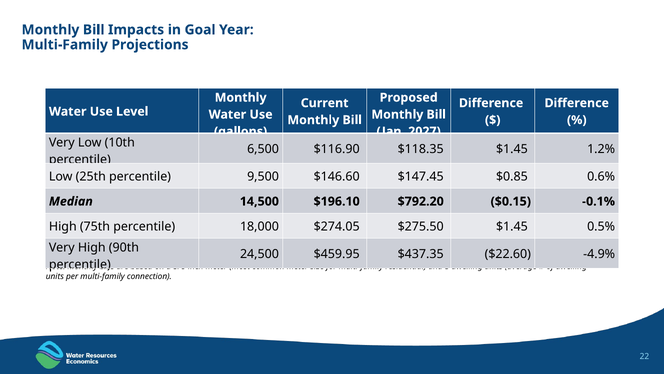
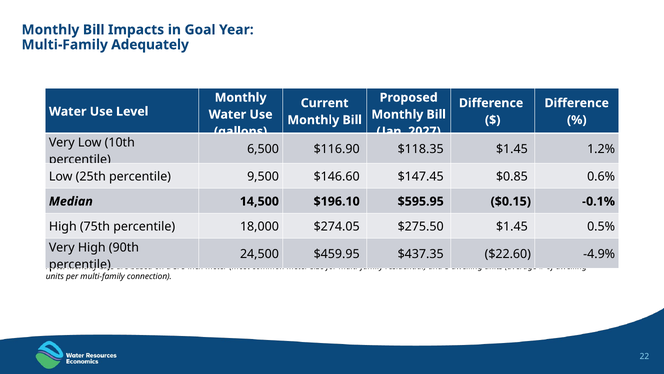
Projections: Projections -> Adequately (150, 45)
$792.20: $792.20 -> $595.95 (421, 201)
